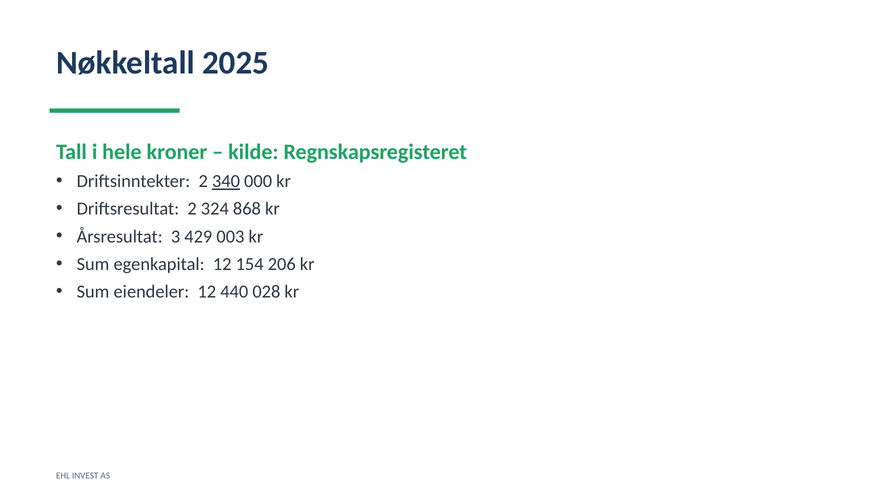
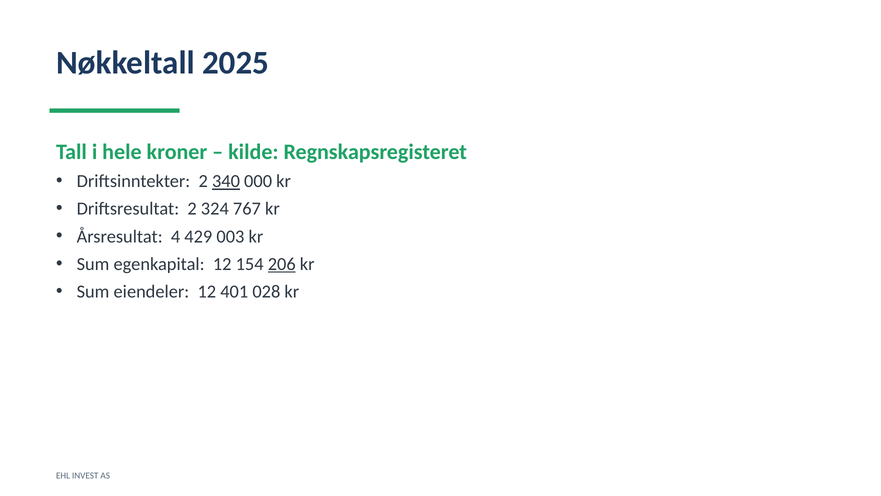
868: 868 -> 767 (247, 209)
3: 3 -> 4 (176, 236)
206 underline: none -> present (282, 264)
440: 440 -> 401 (234, 291)
